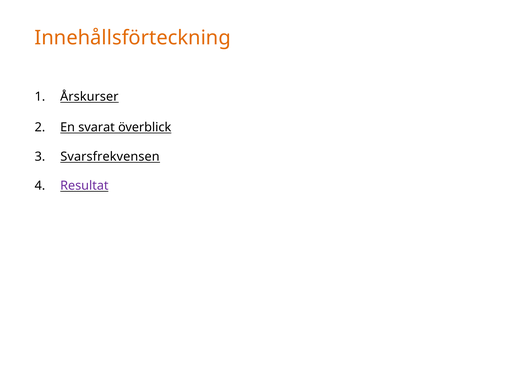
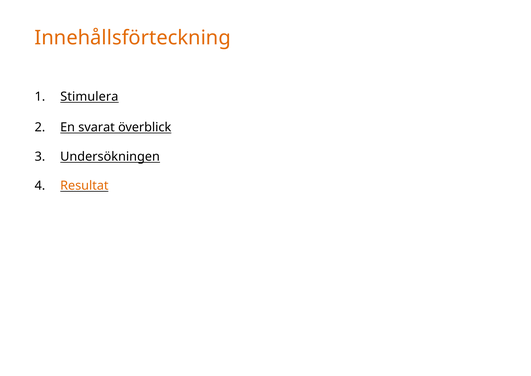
Årskurser: Årskurser -> Stimulera (89, 96)
Svarsfrekvensen: Svarsfrekvensen -> Undersökningen (110, 156)
Resultat colour: purple -> orange (84, 185)
